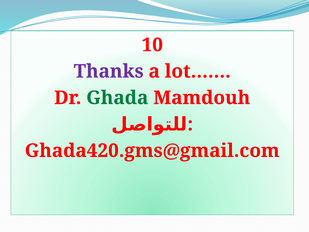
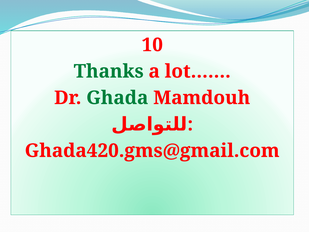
Thanks colour: purple -> green (109, 71)
